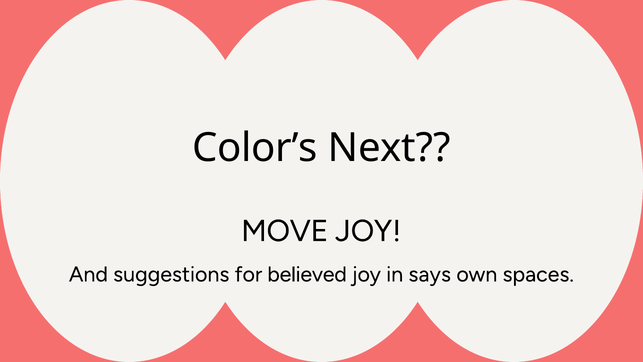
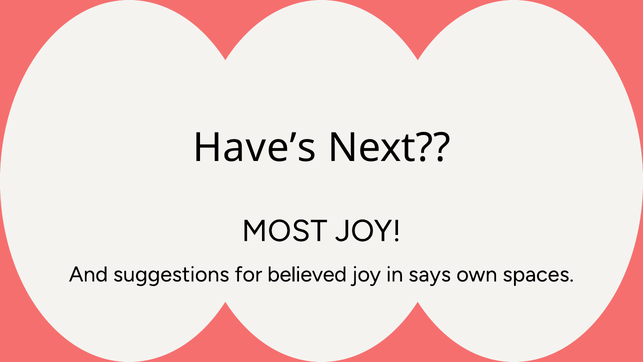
Color’s: Color’s -> Have’s (255, 148)
MOVE: MOVE -> MOST (284, 231)
